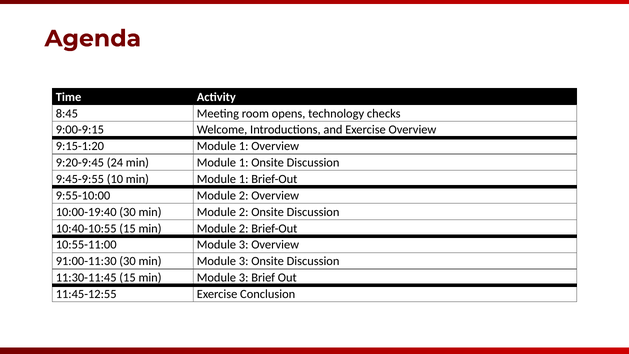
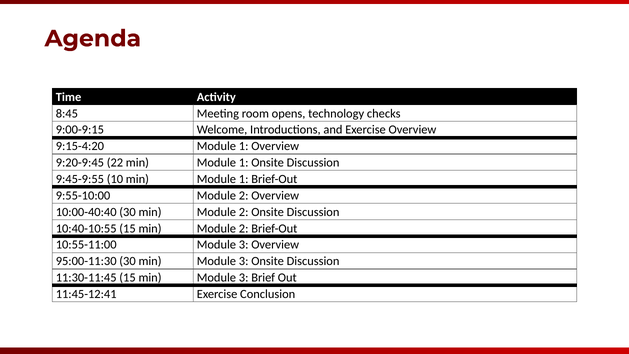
9:15-1:20: 9:15-1:20 -> 9:15-4:20 (80, 146)
24: 24 -> 22 (115, 163)
10:00-19:40: 10:00-19:40 -> 10:00-40:40 (86, 212)
91:00-11:30: 91:00-11:30 -> 95:00-11:30 (86, 261)
11:45-12:55: 11:45-12:55 -> 11:45-12:41 (86, 294)
